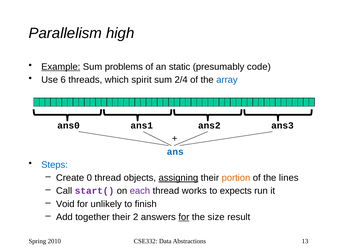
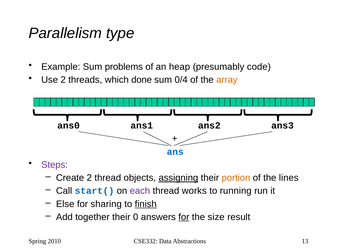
high: high -> type (120, 33)
Example underline: present -> none (61, 67)
static: static -> heap (180, 67)
Use 6: 6 -> 2 (63, 80)
spirit: spirit -> done (142, 80)
2/4: 2/4 -> 0/4 (181, 80)
array colour: blue -> orange (227, 80)
Steps colour: blue -> purple (55, 165)
Create 0: 0 -> 2 (89, 178)
start( colour: purple -> blue (94, 191)
expects: expects -> running (236, 191)
Void: Void -> Else (65, 205)
unlikely: unlikely -> sharing (106, 205)
finish underline: none -> present (146, 205)
2: 2 -> 0 (136, 218)
